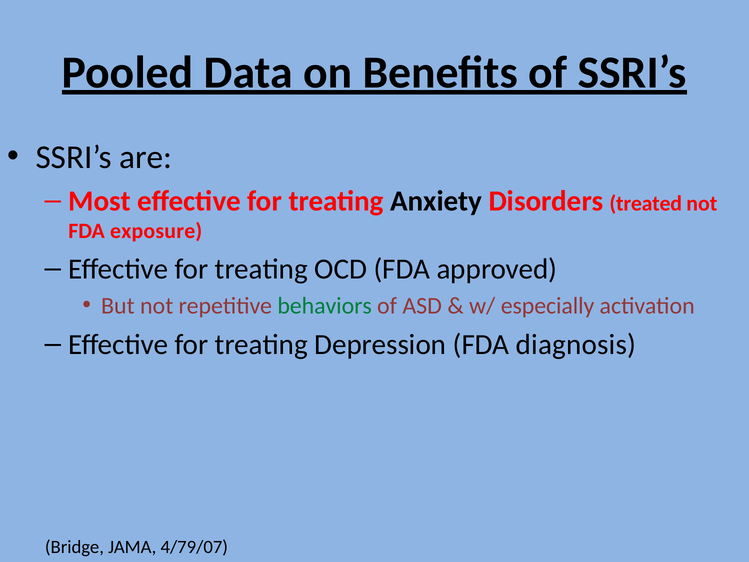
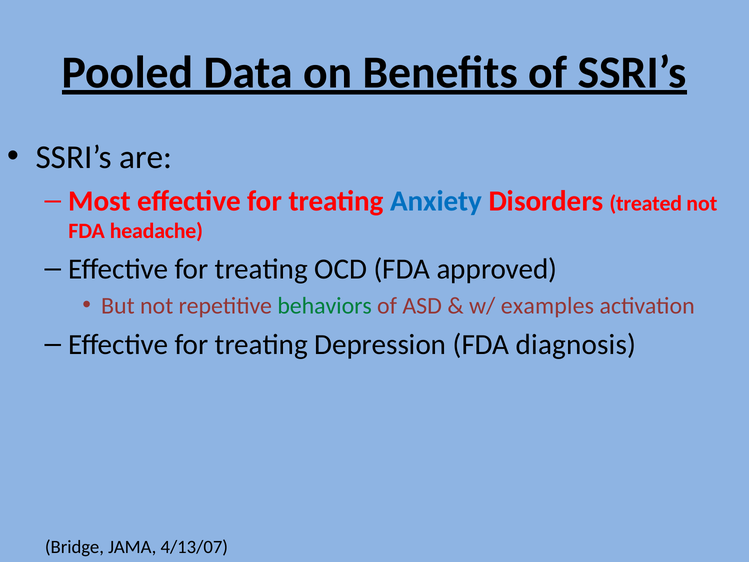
Anxiety colour: black -> blue (436, 201)
exposure: exposure -> headache (156, 231)
especially: especially -> examples (547, 306)
4/79/07: 4/79/07 -> 4/13/07 (194, 547)
